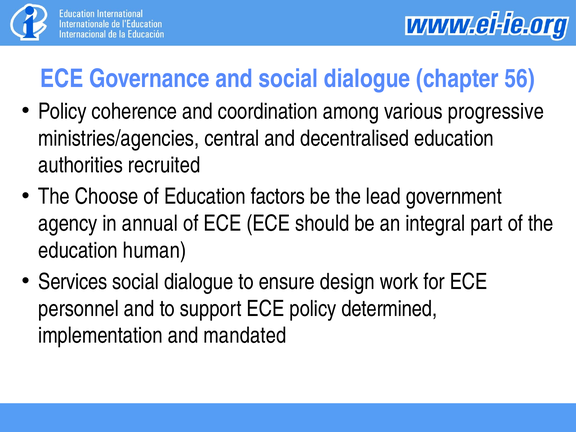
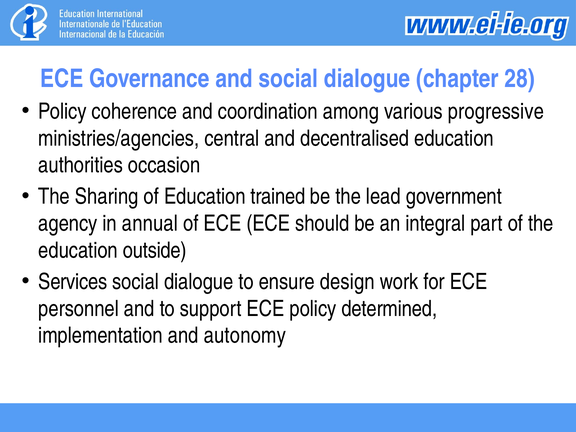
56: 56 -> 28 (520, 79)
recruited: recruited -> occasion (164, 165)
Choose: Choose -> Sharing (107, 197)
factors: factors -> trained (278, 197)
human: human -> outside (155, 250)
mandated: mandated -> autonomy (245, 336)
